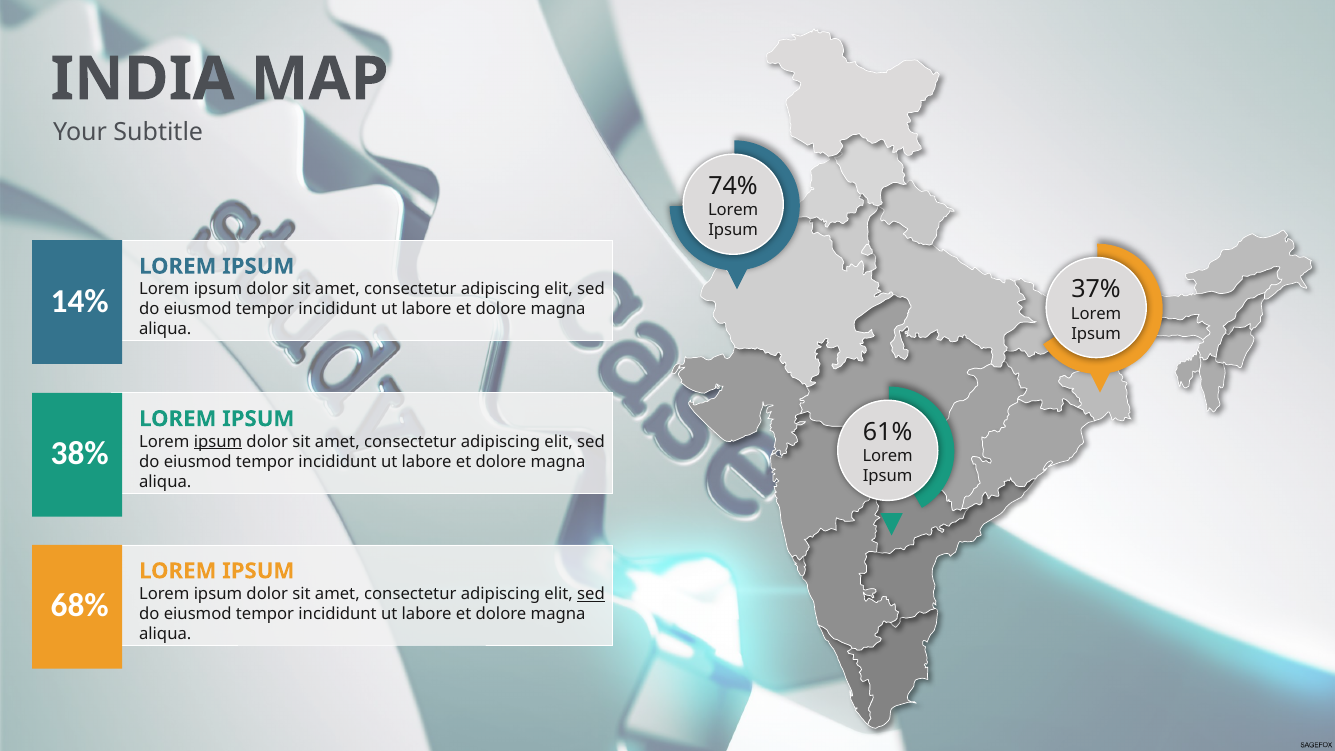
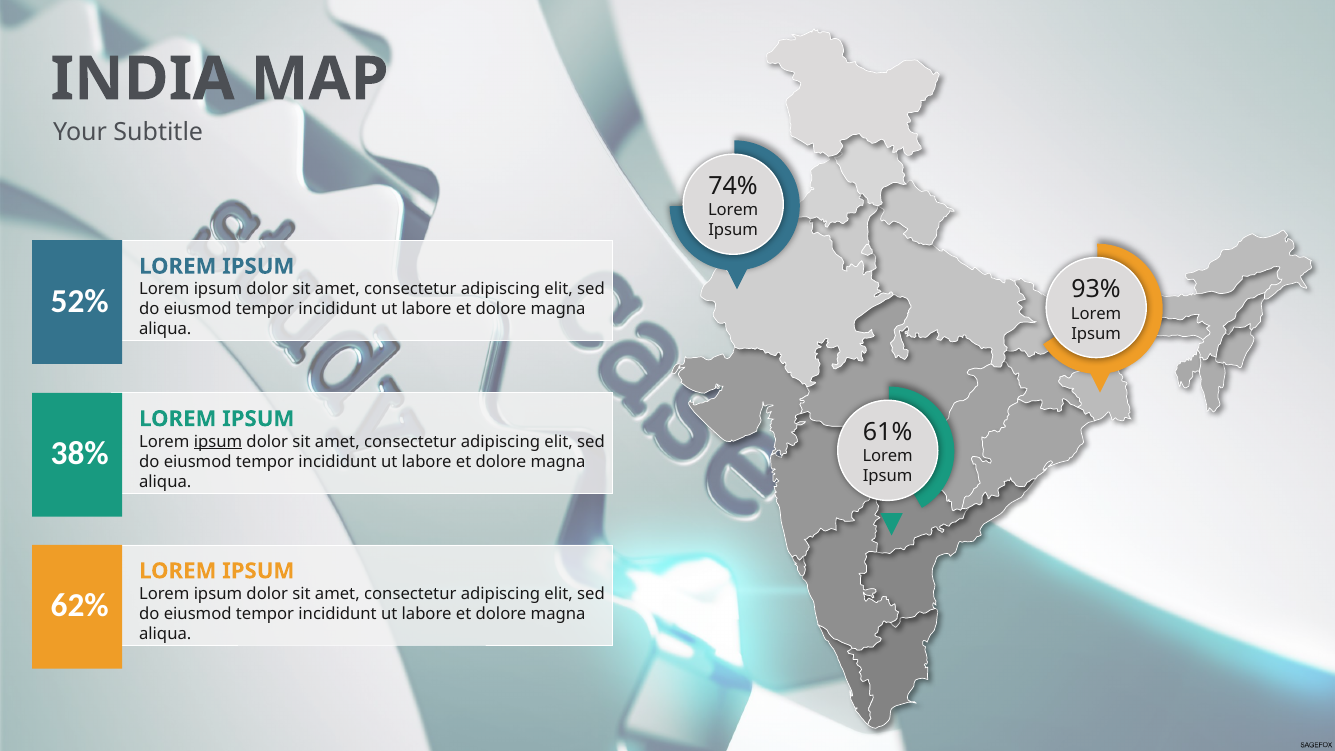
37%: 37% -> 93% (1096, 289)
14%: 14% -> 52% (80, 301)
sed underline: present -> none (591, 594)
68%: 68% -> 62% (80, 606)
